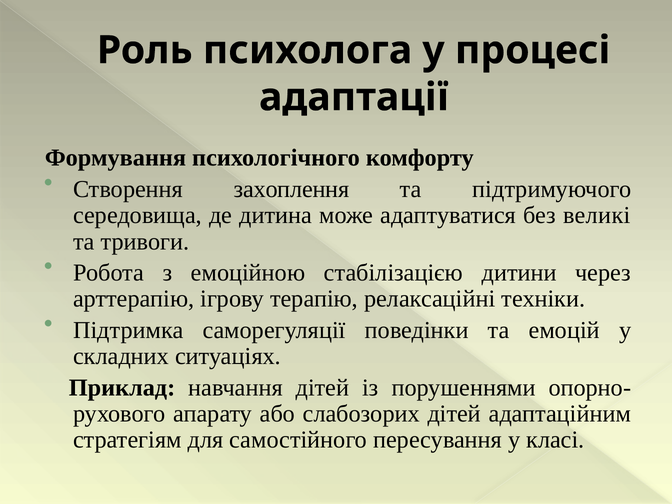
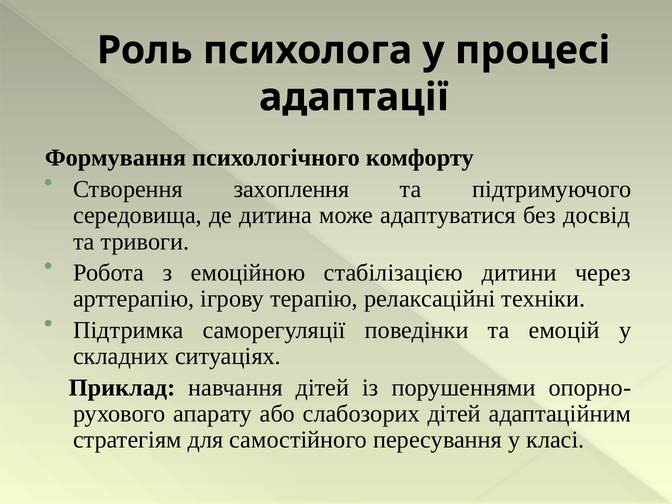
великі: великі -> досвід (597, 215)
